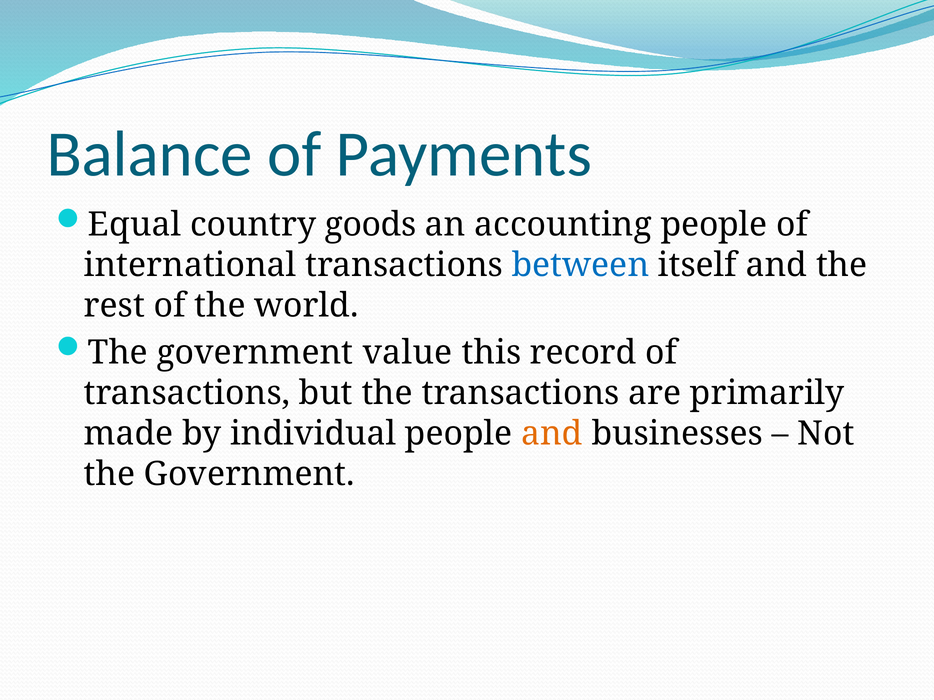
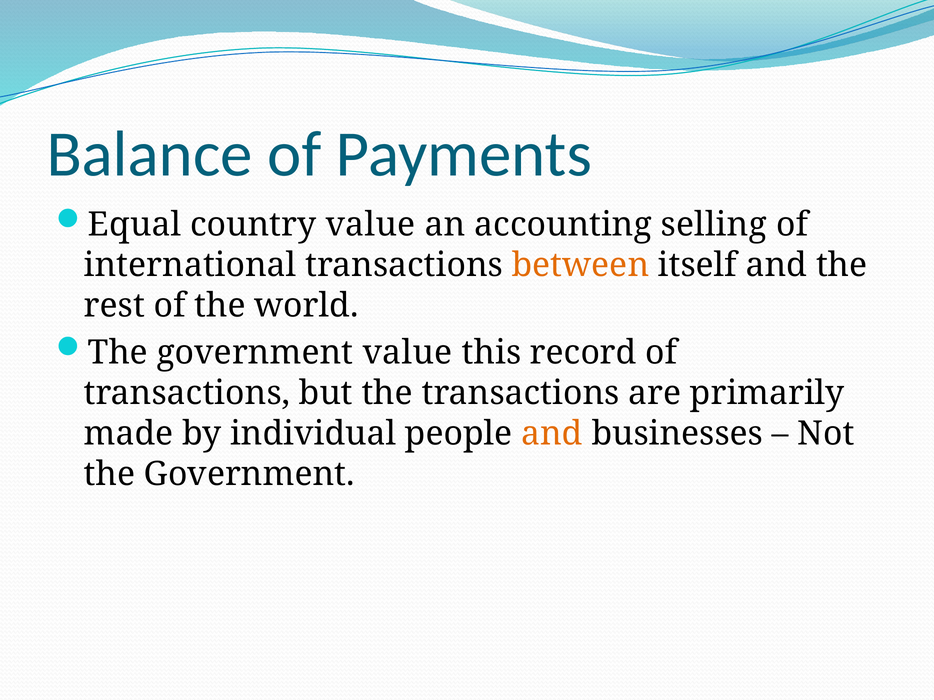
country goods: goods -> value (370, 225)
accounting people: people -> selling (714, 225)
between colour: blue -> orange (581, 265)
